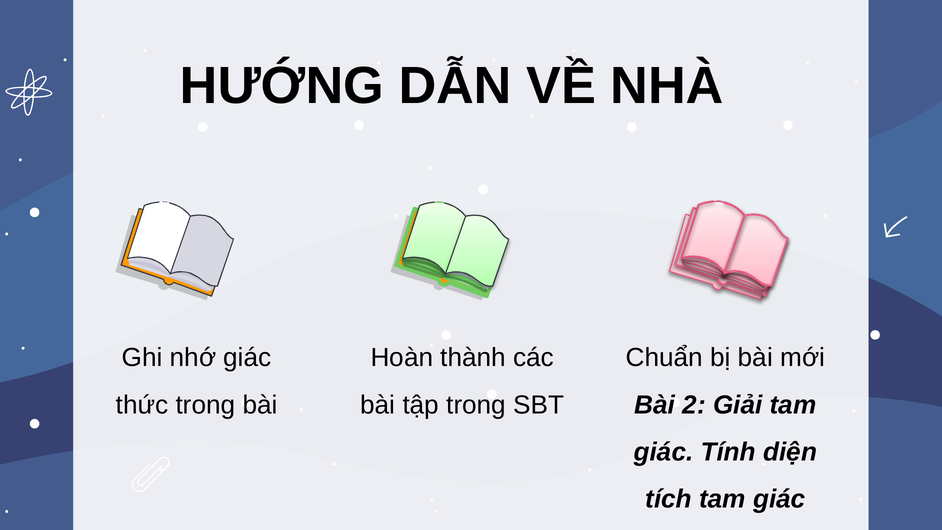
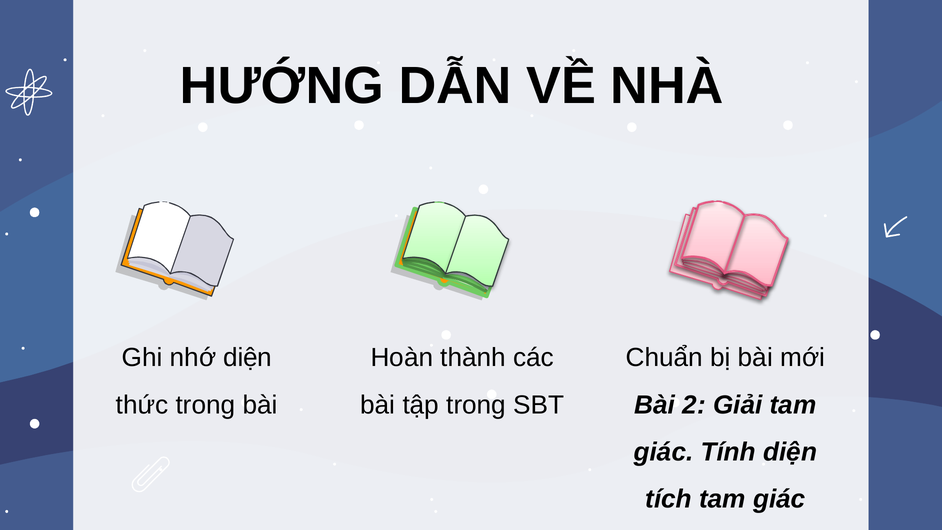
nhớ giác: giác -> diện (248, 358)
